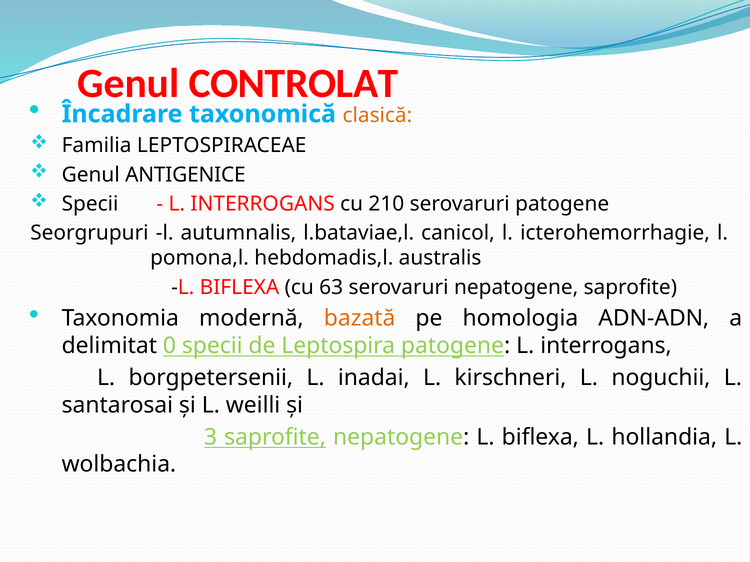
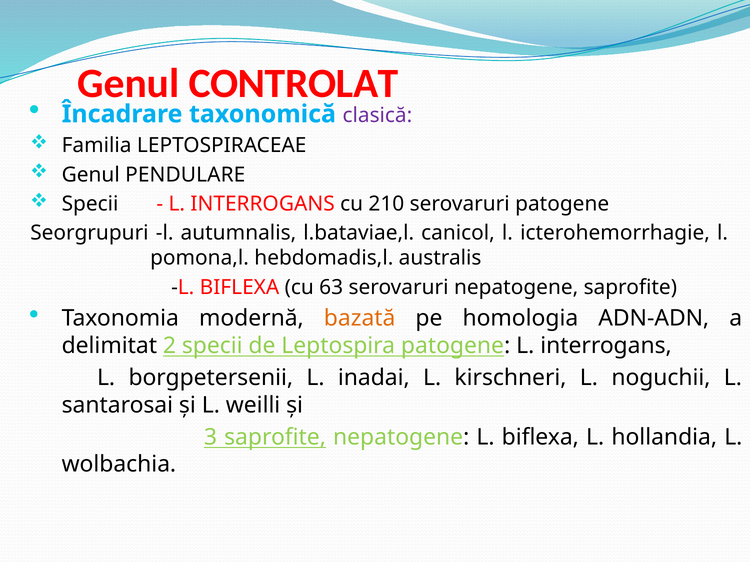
clasică colour: orange -> purple (377, 116)
ANTIGENICE: ANTIGENICE -> PENDULARE (185, 175)
0: 0 -> 2 (170, 346)
